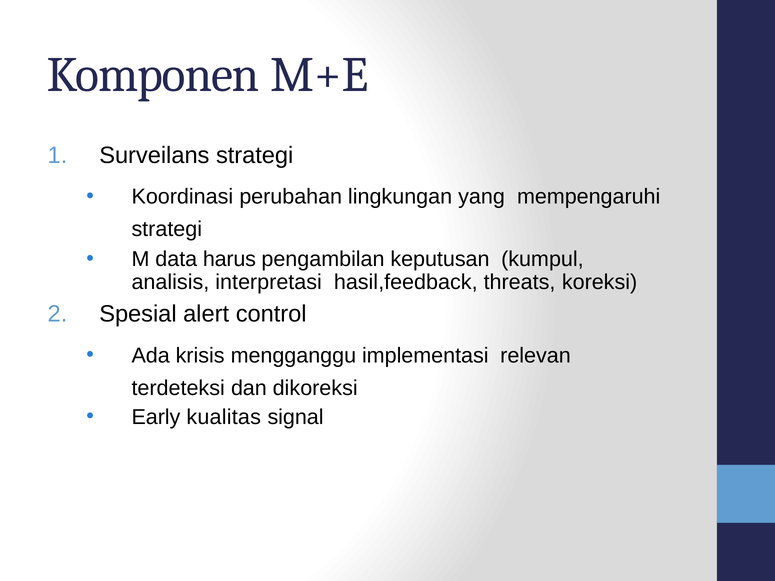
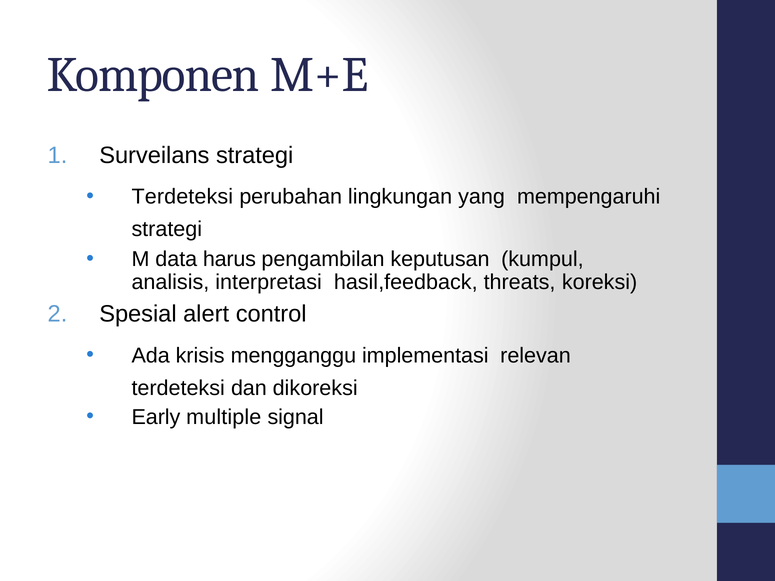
Koordinasi: Koordinasi -> Terdeteksi (182, 197)
kualitas: kualitas -> multiple (224, 417)
